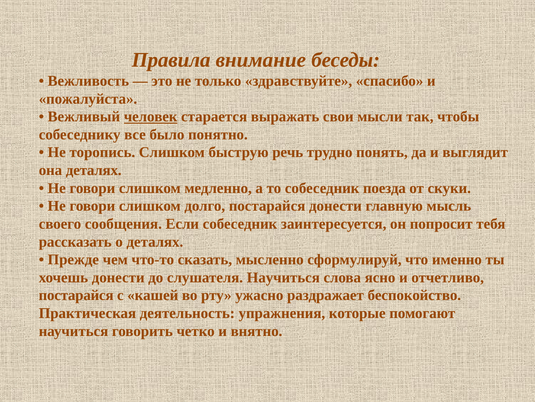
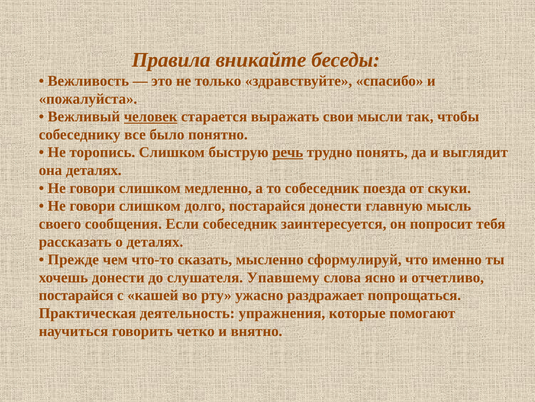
внимание: внимание -> вникайте (261, 60)
речь underline: none -> present (288, 152)
слушателя Научиться: Научиться -> Упавшему (283, 277)
беспокойство: беспокойство -> попрощаться (414, 295)
